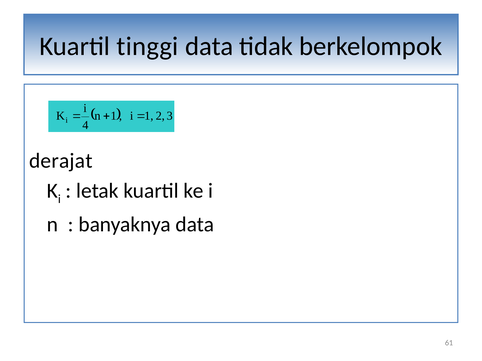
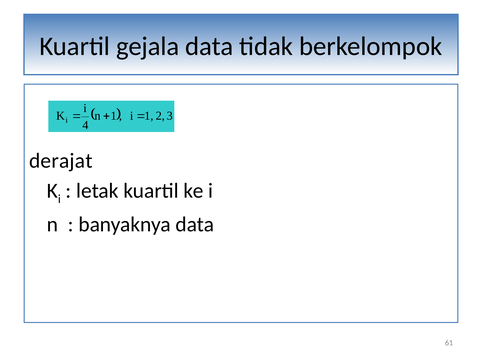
tinggi: tinggi -> gejala (148, 46)
